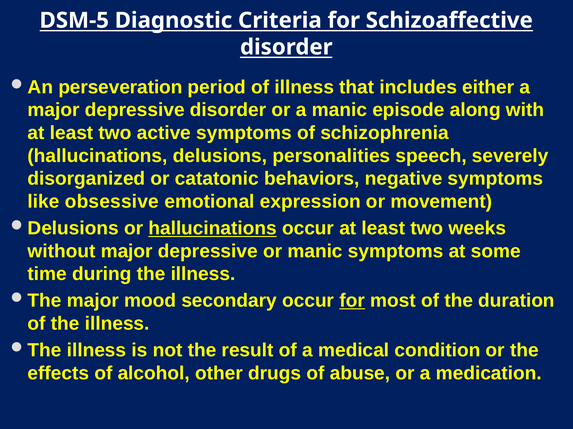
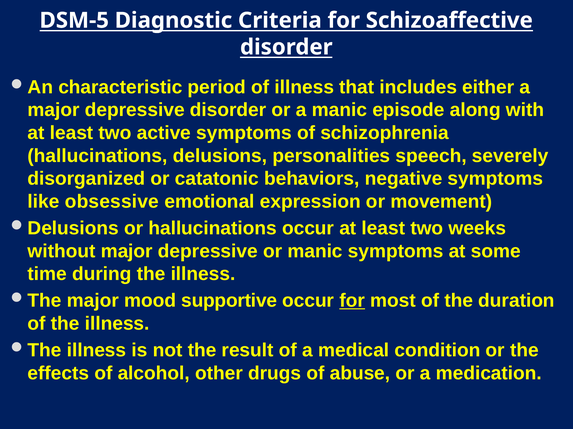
perseveration: perseveration -> characteristic (120, 87)
hallucinations underline: present -> none (213, 229)
secondary: secondary -> supportive (229, 301)
